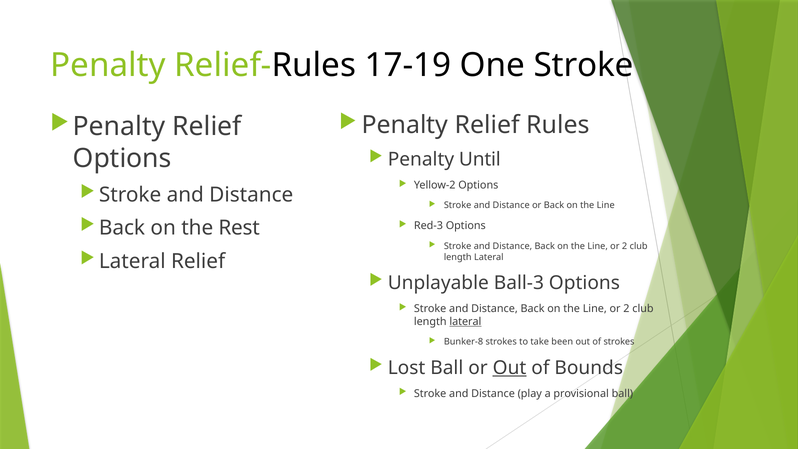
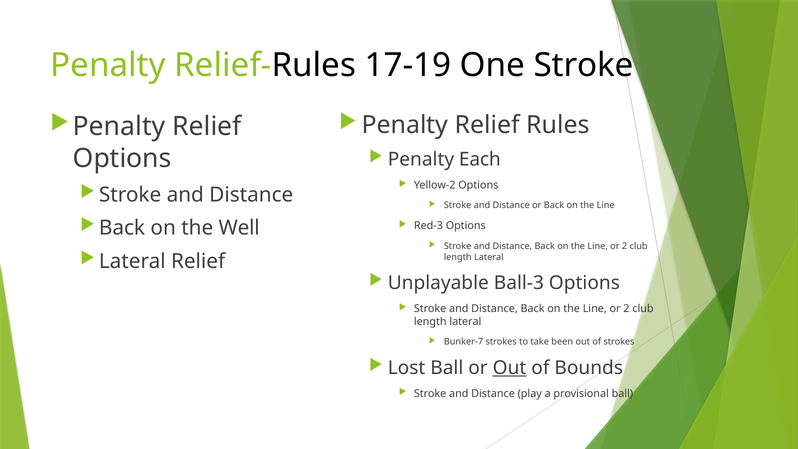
Until: Until -> Each (480, 160)
Rest: Rest -> Well (239, 228)
lateral underline: present -> none (465, 322)
Bunker-8: Bunker-8 -> Bunker-7 (464, 342)
